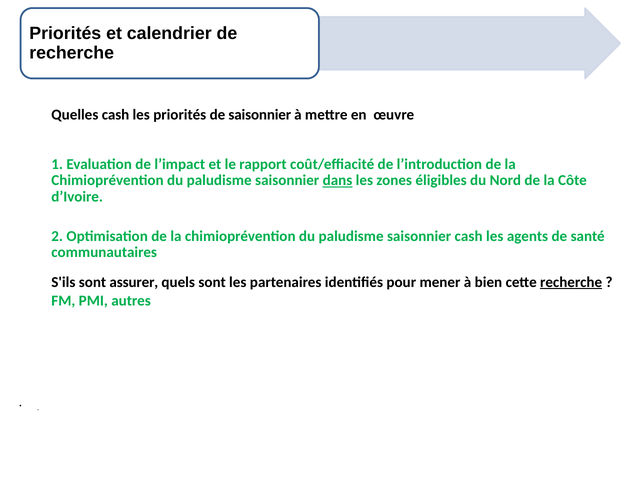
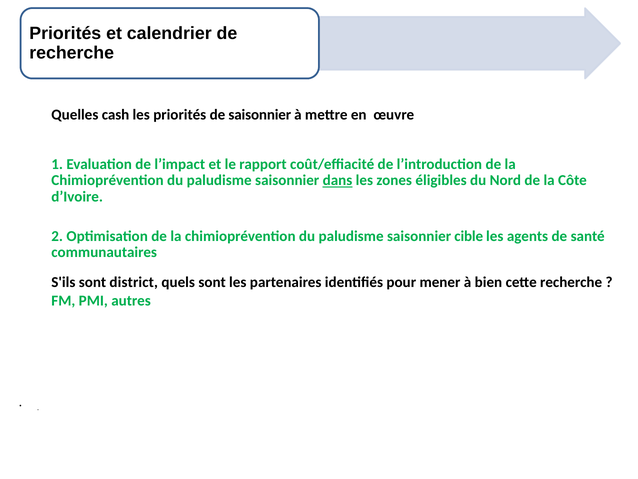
saisonnier cash: cash -> cible (469, 236)
assurer: assurer -> district (134, 282)
recherche underline: present -> none (571, 282)
